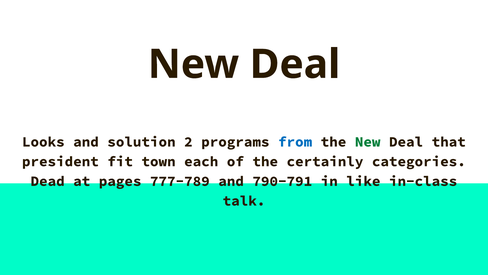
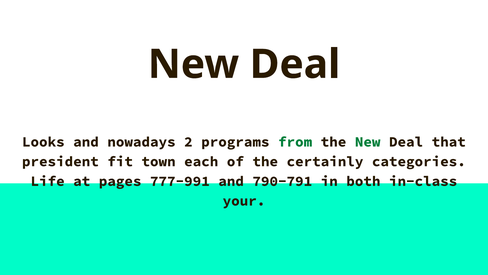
solution: solution -> nowadays (141, 142)
from colour: blue -> green (295, 142)
Dead: Dead -> Life (48, 181)
777-789: 777-789 -> 777-991 (180, 181)
like: like -> both (363, 181)
talk: talk -> your (244, 200)
